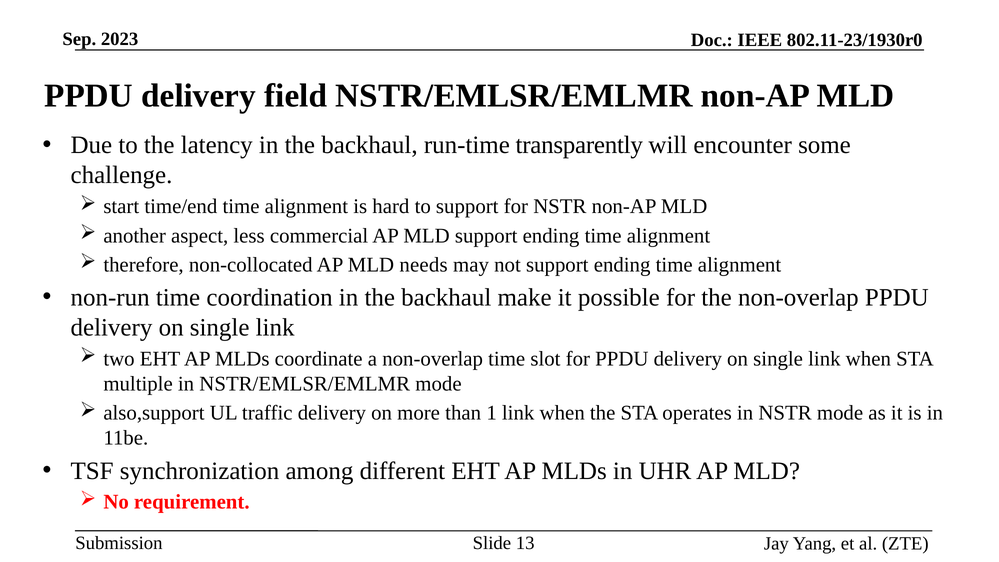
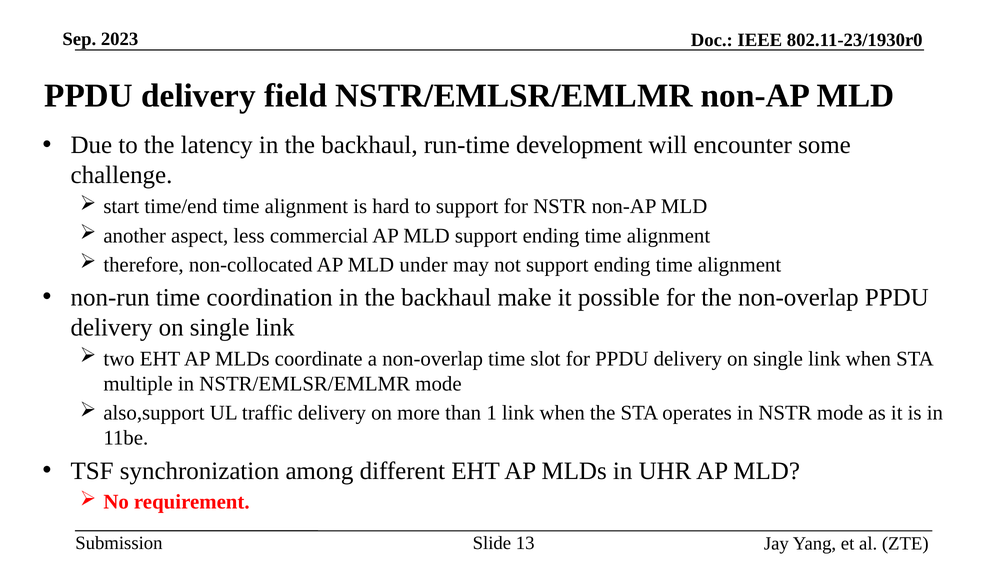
transparently: transparently -> development (579, 145)
needs: needs -> under (424, 265)
